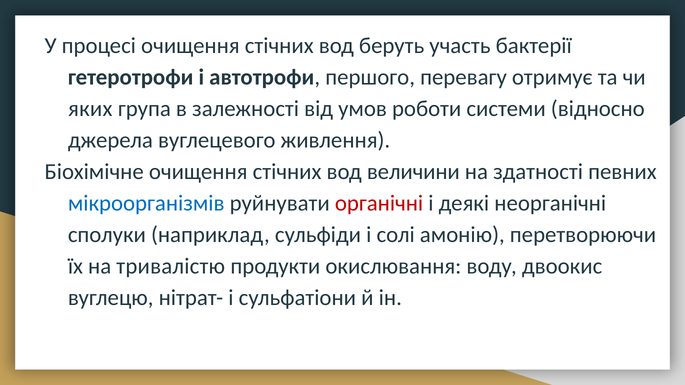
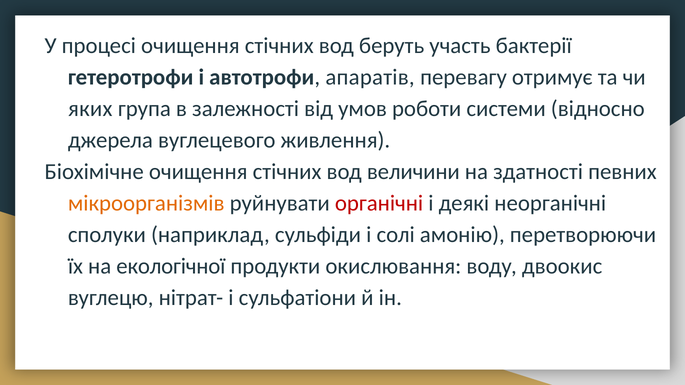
першого: першого -> апаратів (370, 77)
мікроорганізмів colour: blue -> orange (146, 203)
тривалістю: тривалістю -> екологічної (171, 266)
